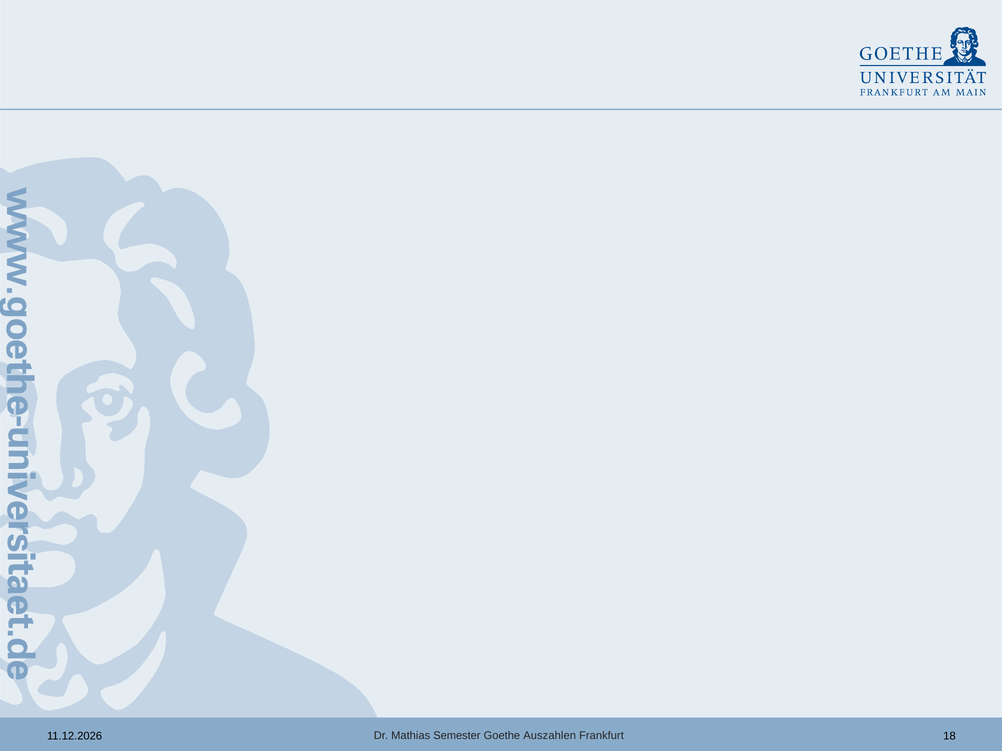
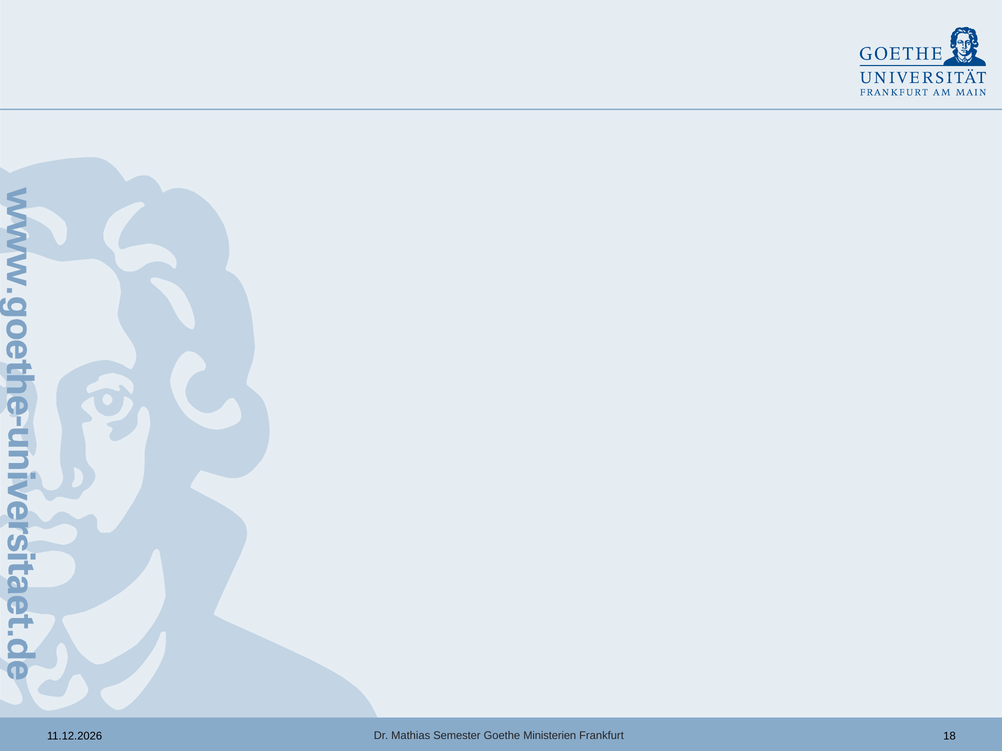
Auszahlen: Auszahlen -> Ministerien (550, 736)
